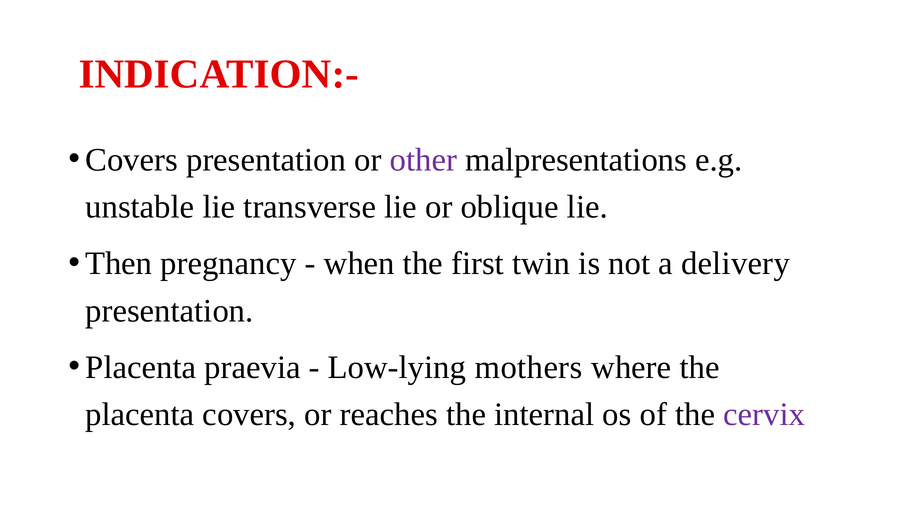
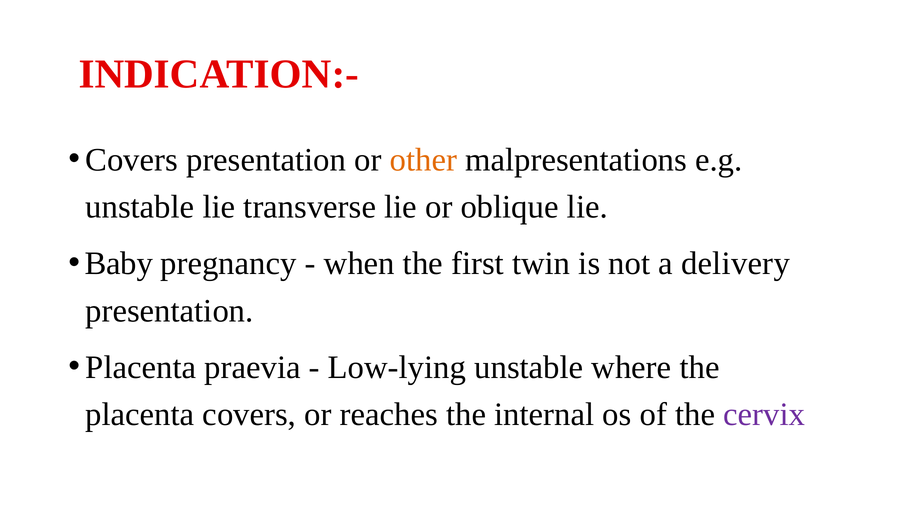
other colour: purple -> orange (423, 160)
Then: Then -> Baby (119, 264)
Low-lying mothers: mothers -> unstable (529, 367)
